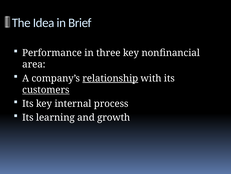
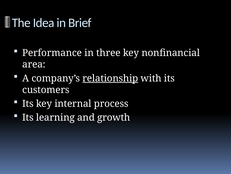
customers underline: present -> none (46, 90)
